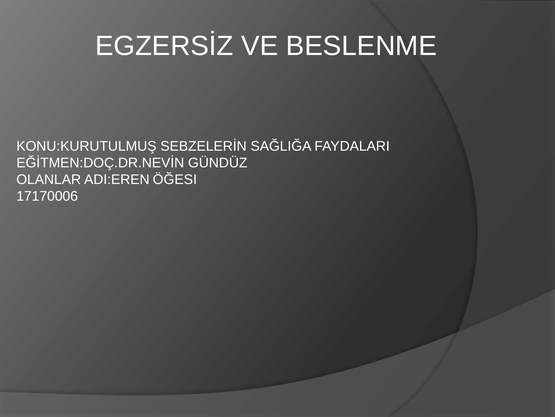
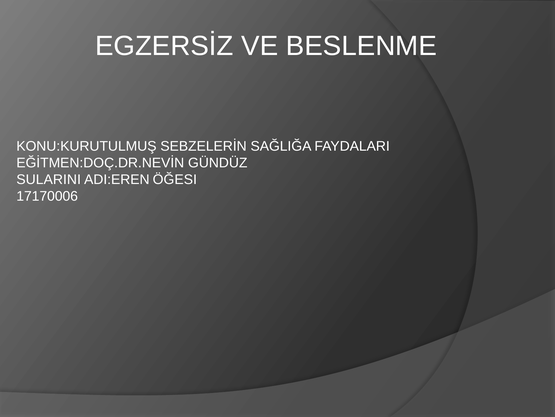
OLANLAR: OLANLAR -> SULARINI (49, 179)
